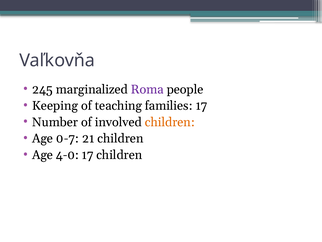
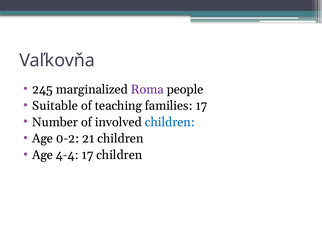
Keeping: Keeping -> Suitable (55, 106)
children colour: orange -> blue (170, 122)
0-7: 0-7 -> 0-2 (68, 138)
4-0: 4-0 -> 4-4 (67, 155)
